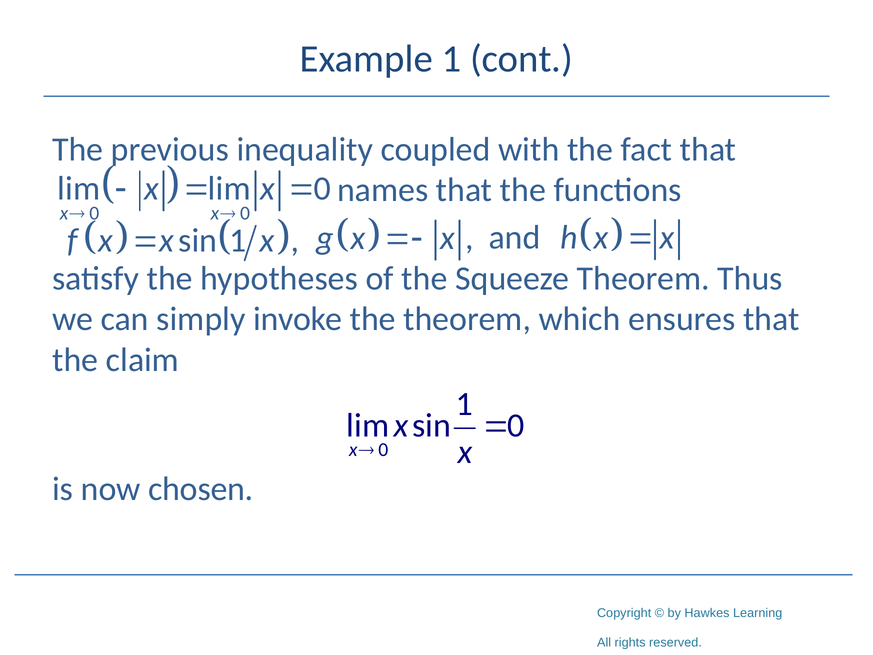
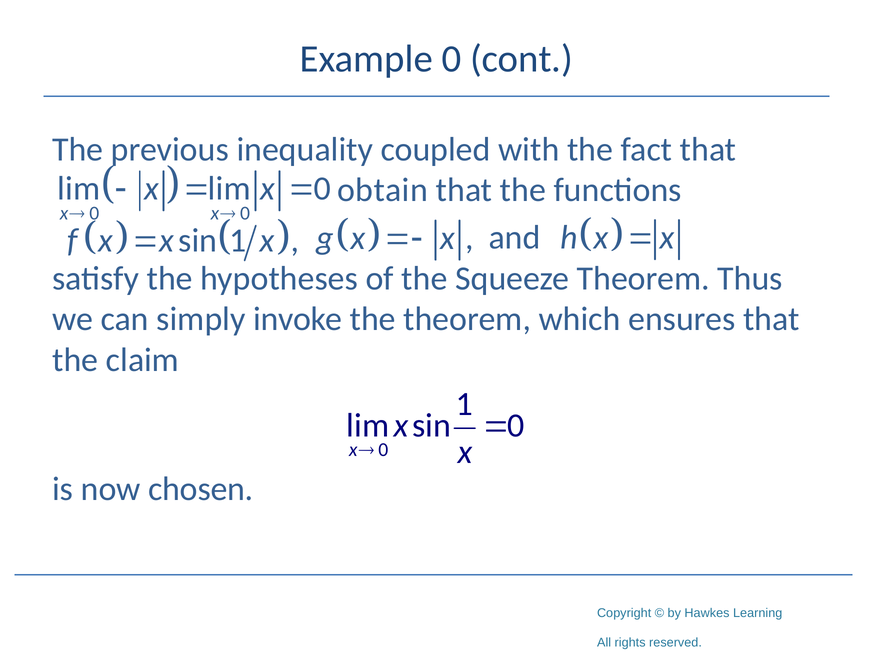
Example 1: 1 -> 0 (452, 59)
names: names -> obtain (383, 190)
